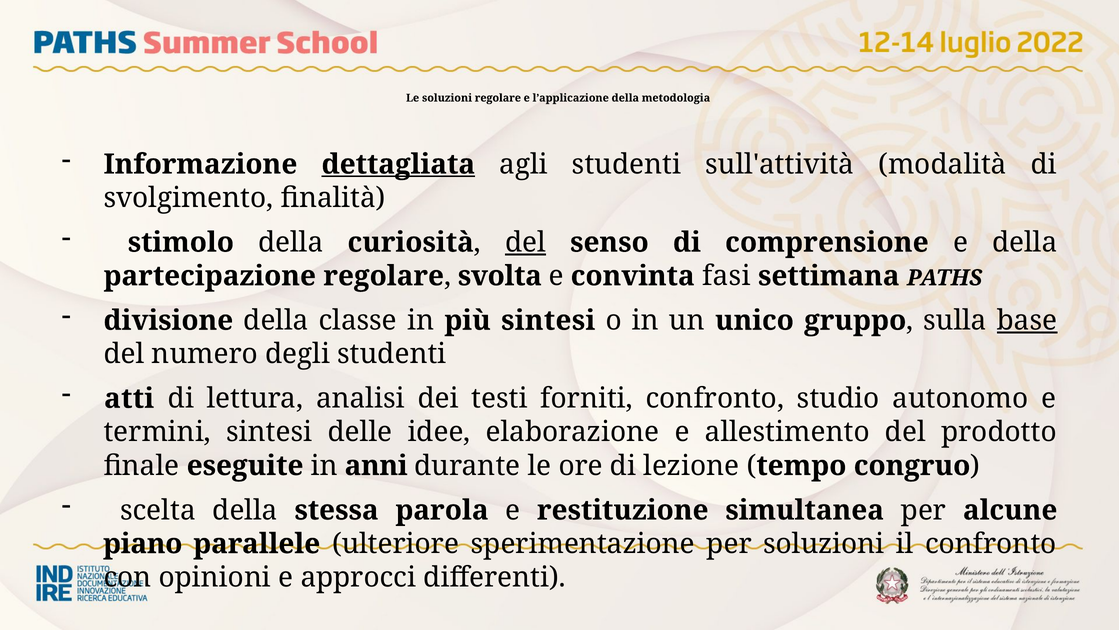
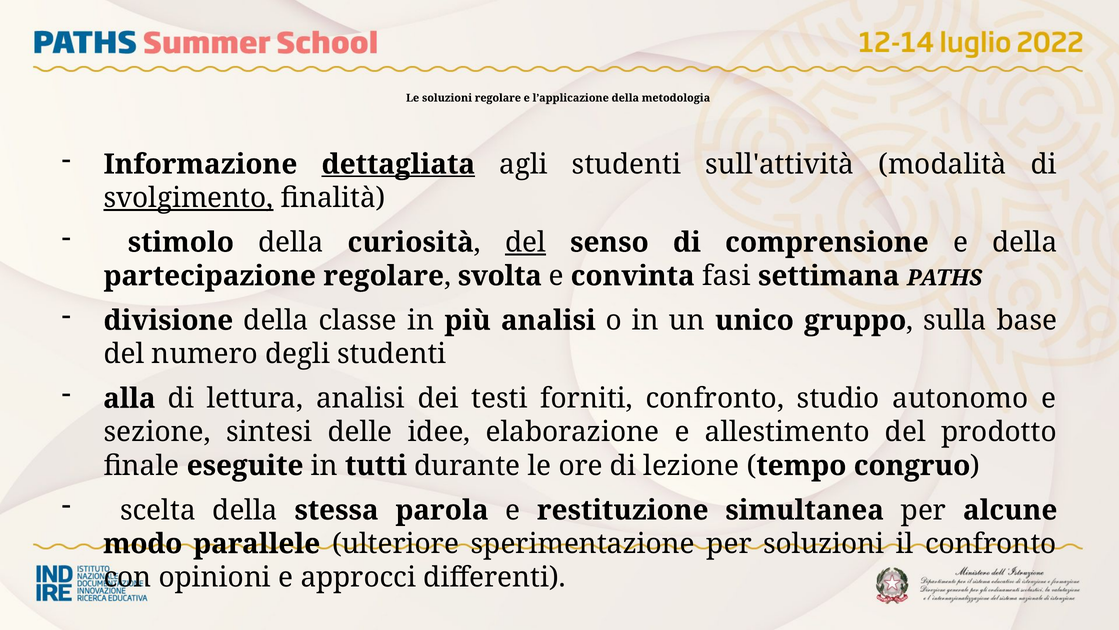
svolgimento underline: none -> present (188, 198)
più sintesi: sintesi -> analisi (548, 320)
base underline: present -> none (1027, 320)
atti: atti -> alla (129, 398)
termini: termini -> sezione (157, 432)
anni: anni -> tutti (376, 465)
piano: piano -> modo (143, 543)
